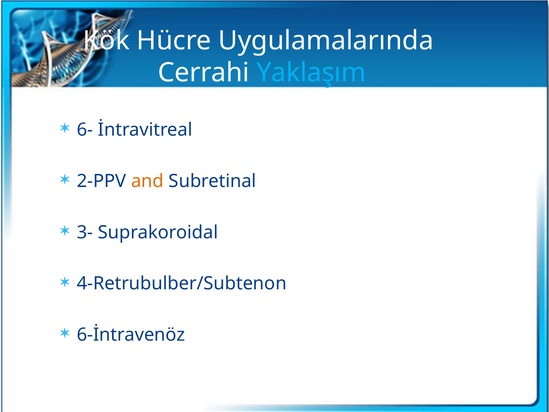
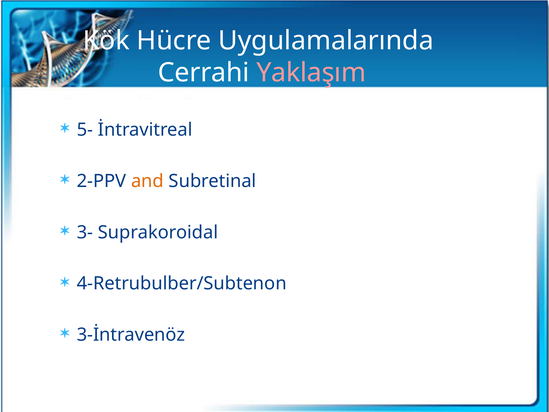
Yaklaşım colour: light blue -> pink (311, 73)
6-: 6- -> 5- (85, 130)
6-İntravenöz: 6-İntravenöz -> 3-İntravenöz (131, 335)
